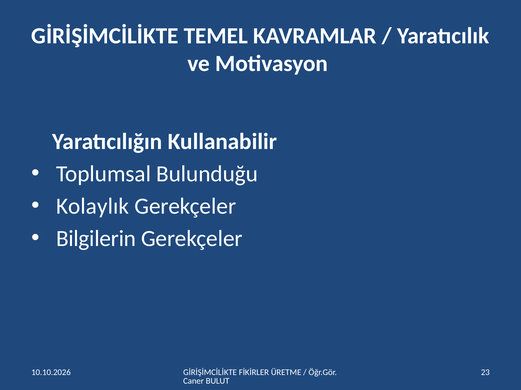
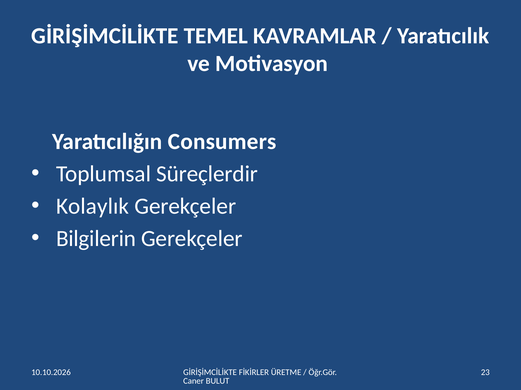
Kullanabilir: Kullanabilir -> Consumers (222, 142)
Bulunduğu: Bulunduğu -> Süreçlerdir (207, 174)
